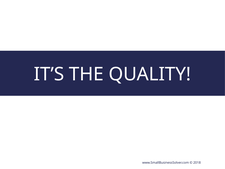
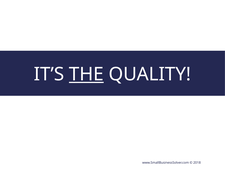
THE underline: none -> present (86, 74)
